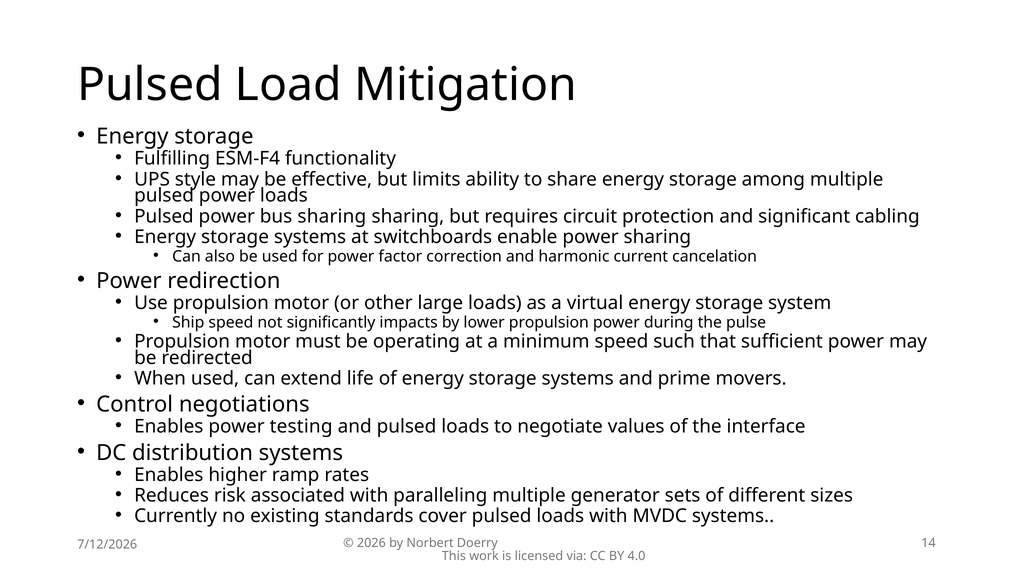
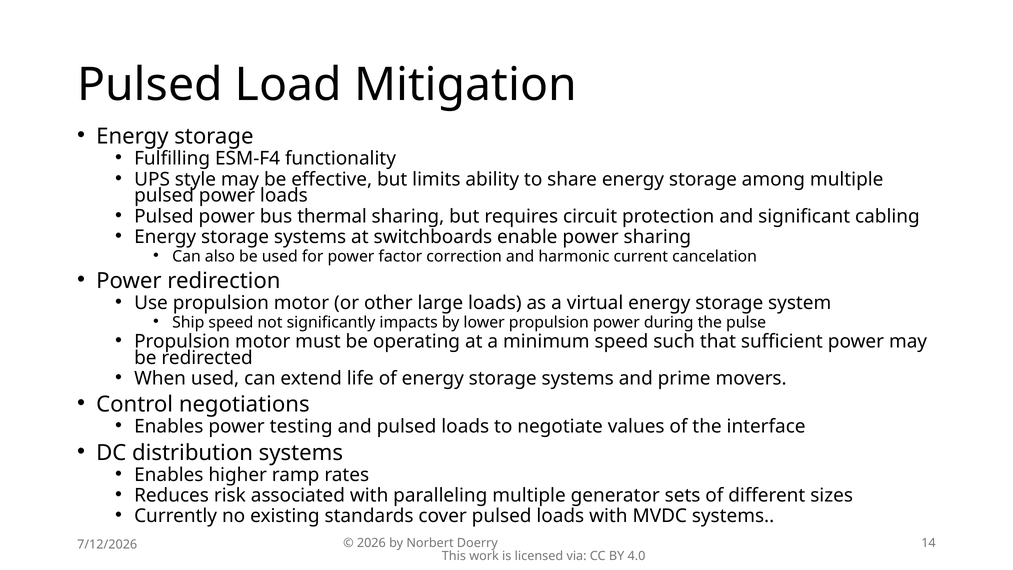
bus sharing: sharing -> thermal (332, 216)
